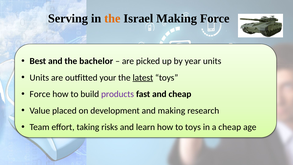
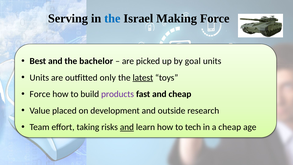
the colour: orange -> blue (112, 18)
year: year -> goal (193, 61)
your: your -> only (108, 78)
and making: making -> outside (172, 111)
and underline: none -> present (127, 127)
to toys: toys -> tech (193, 127)
